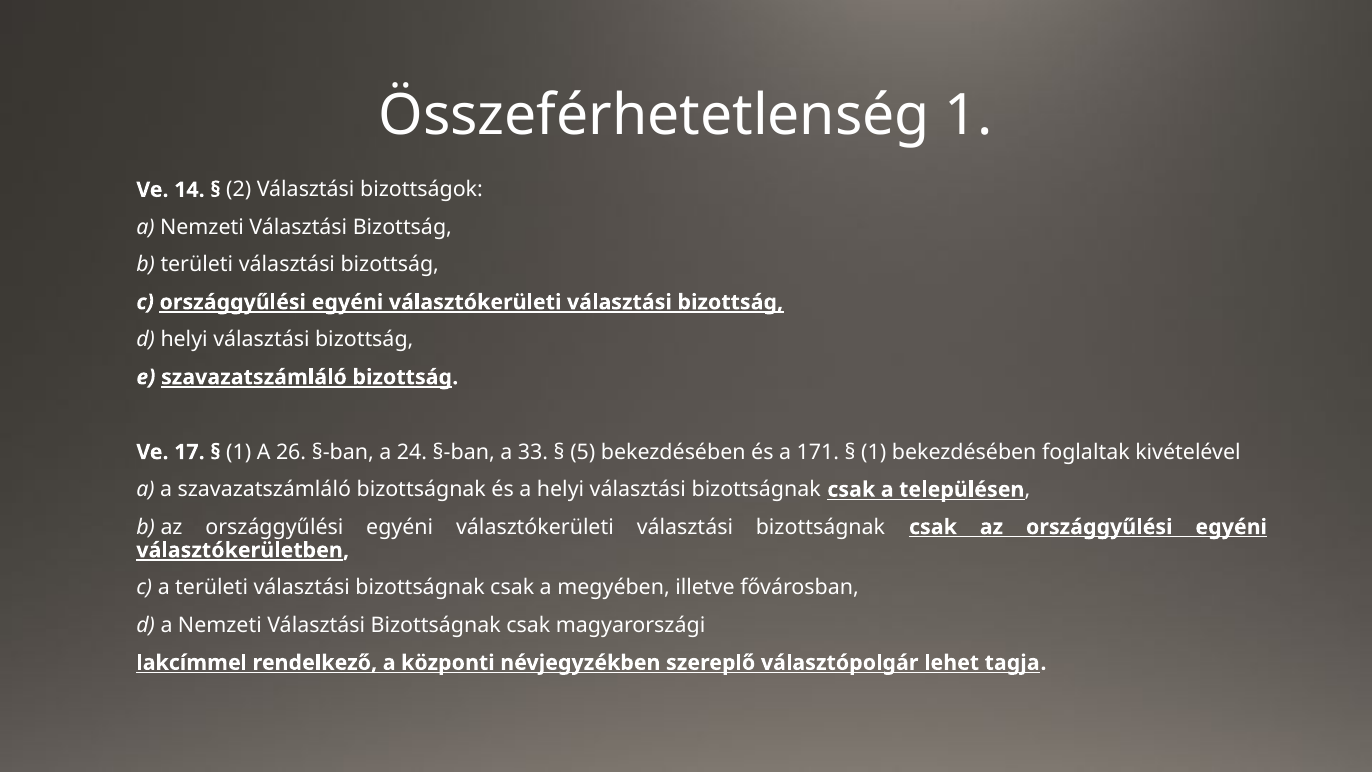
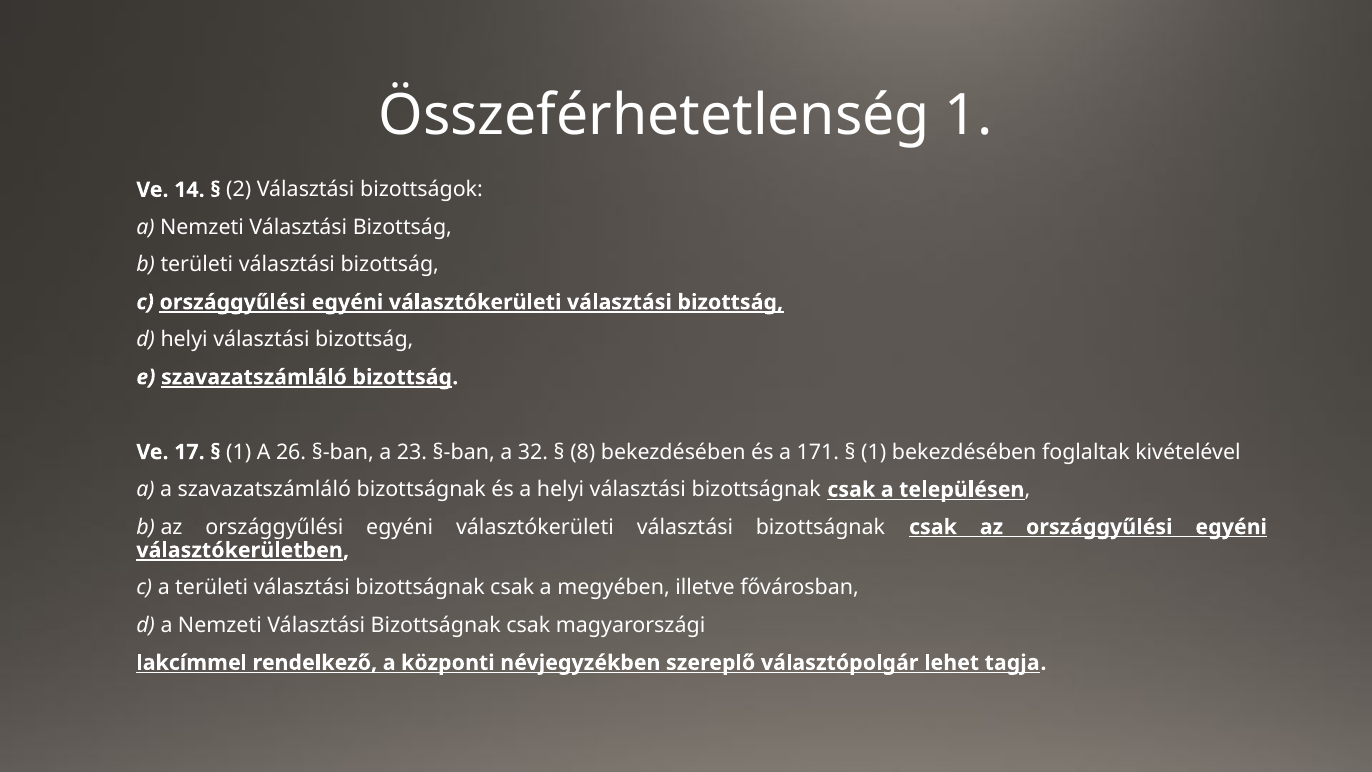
24: 24 -> 23 (412, 452)
33: 33 -> 32 (533, 452)
5: 5 -> 8 (583, 452)
